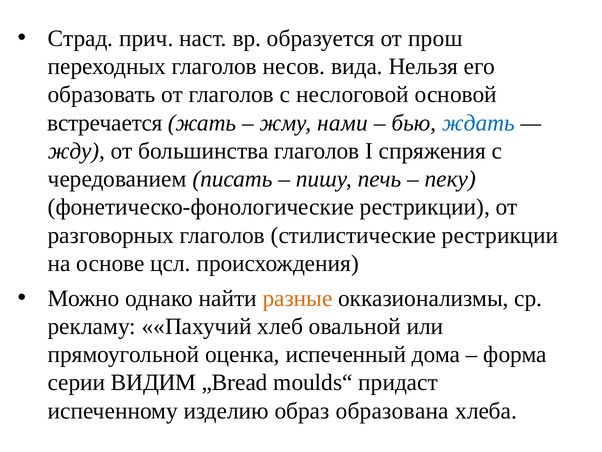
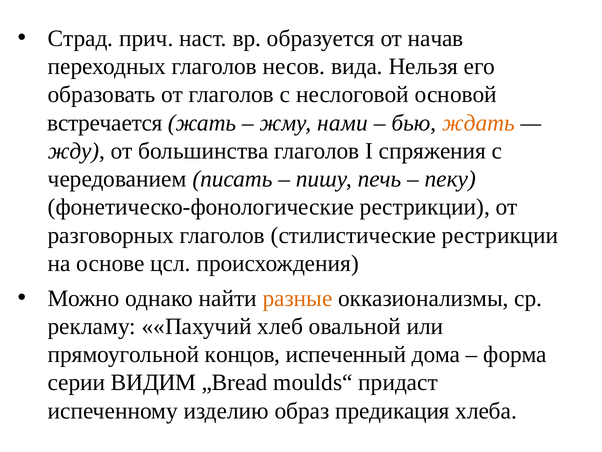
прош: прош -> начав (436, 38)
ждать colour: blue -> orange (478, 123)
оценка: оценка -> концов (243, 354)
образована: образована -> предикация (392, 410)
